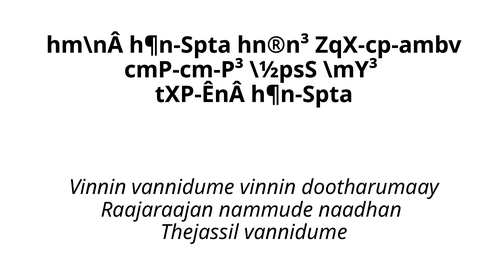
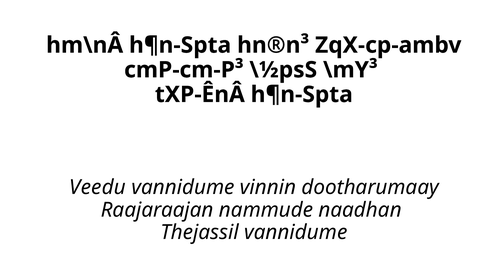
Vinnin: Vinnin -> Veedu (97, 187)
